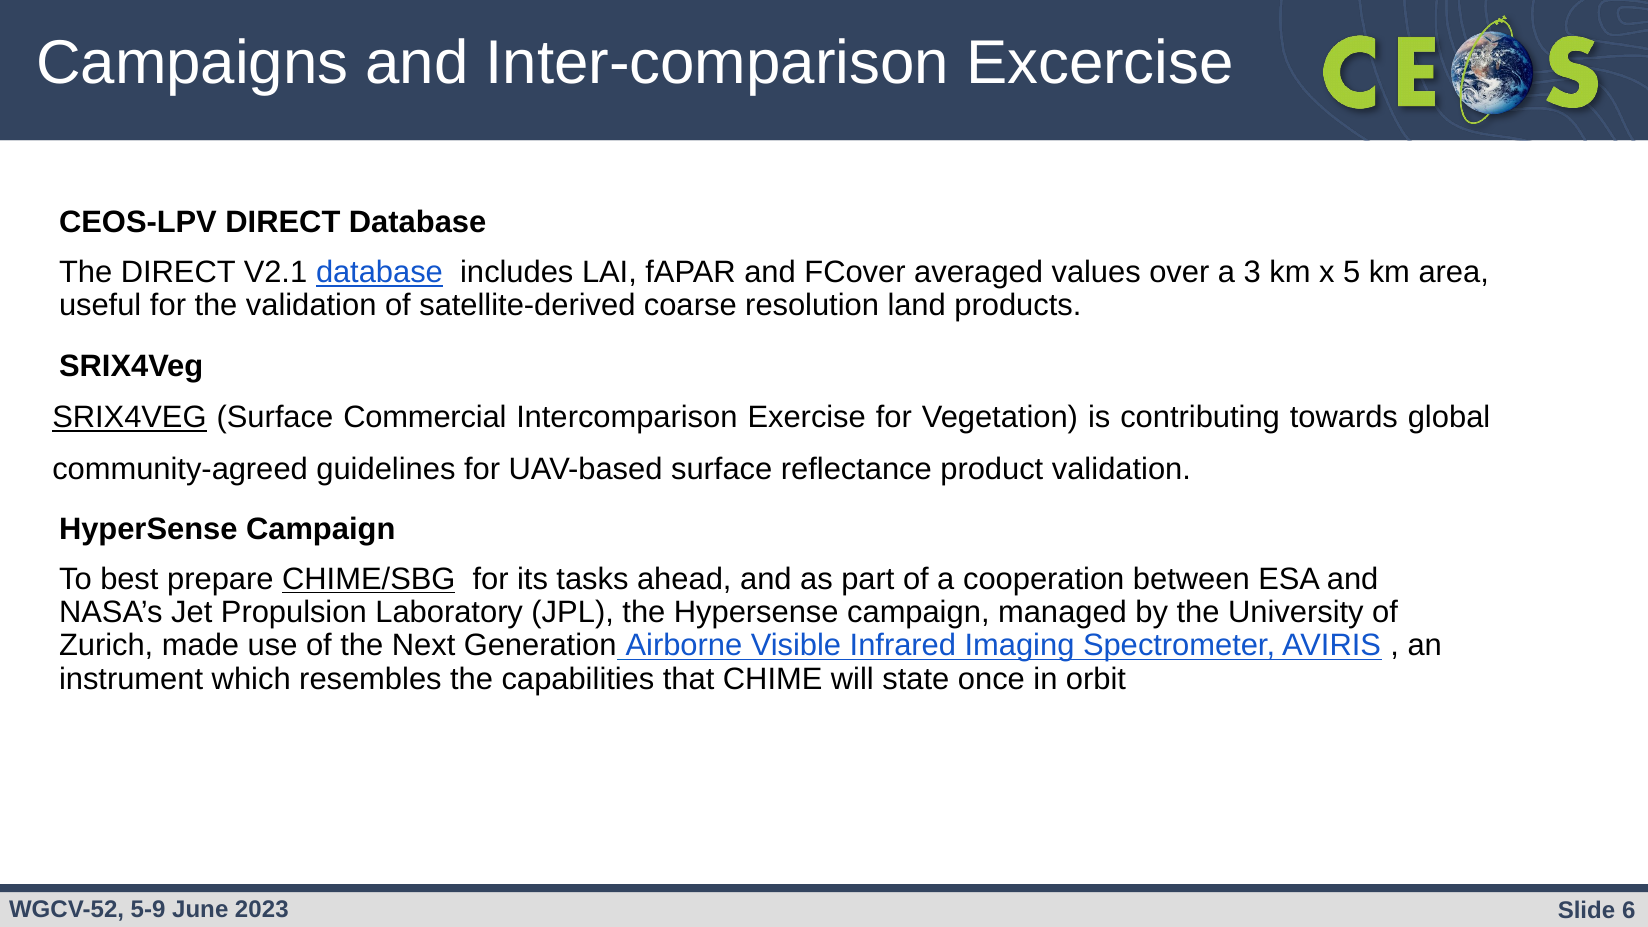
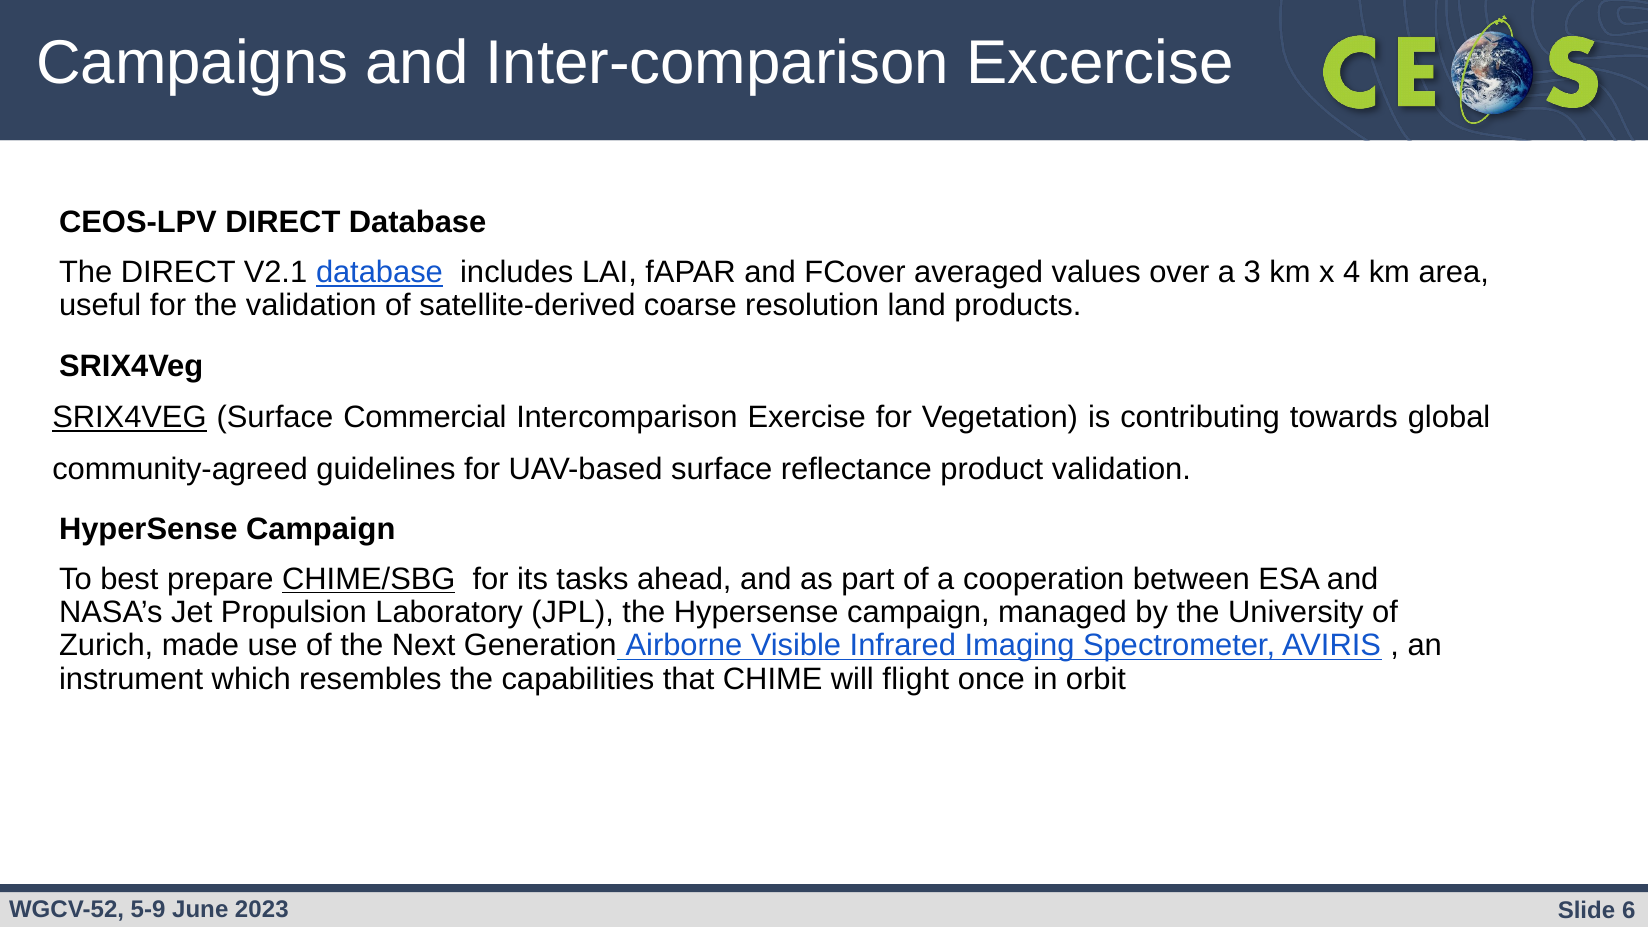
5: 5 -> 4 (1352, 272)
state: state -> flight (916, 679)
